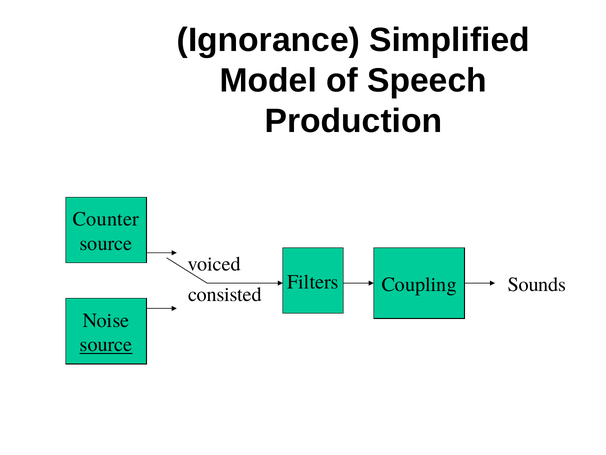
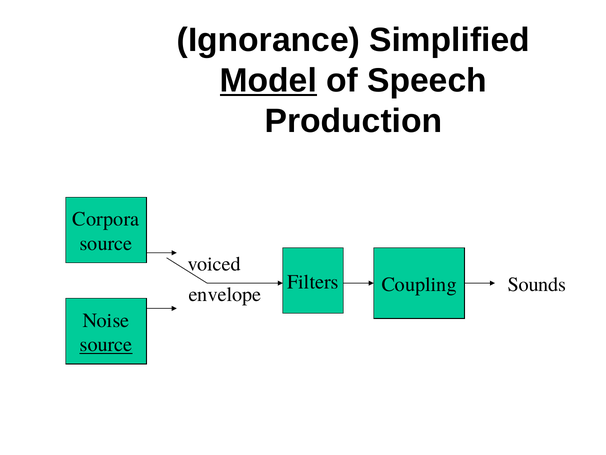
Model underline: none -> present (268, 81)
Counter: Counter -> Corpora (106, 219)
consisted: consisted -> envelope (225, 294)
